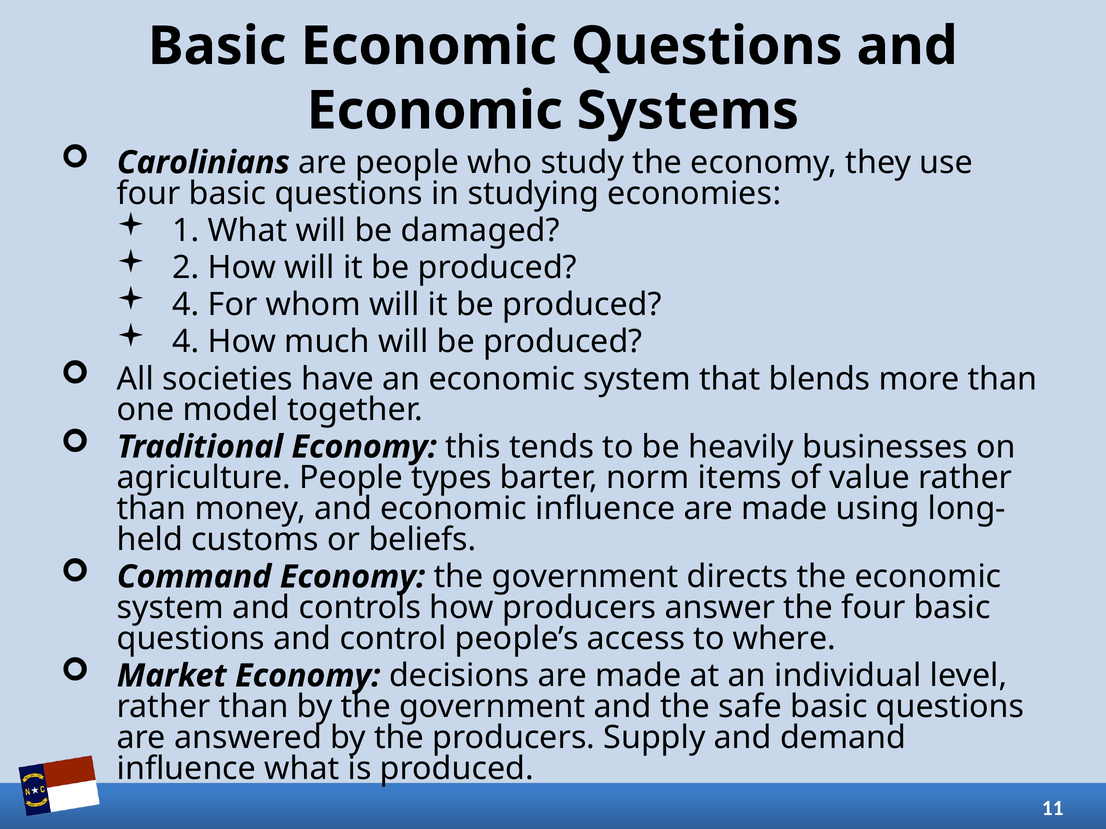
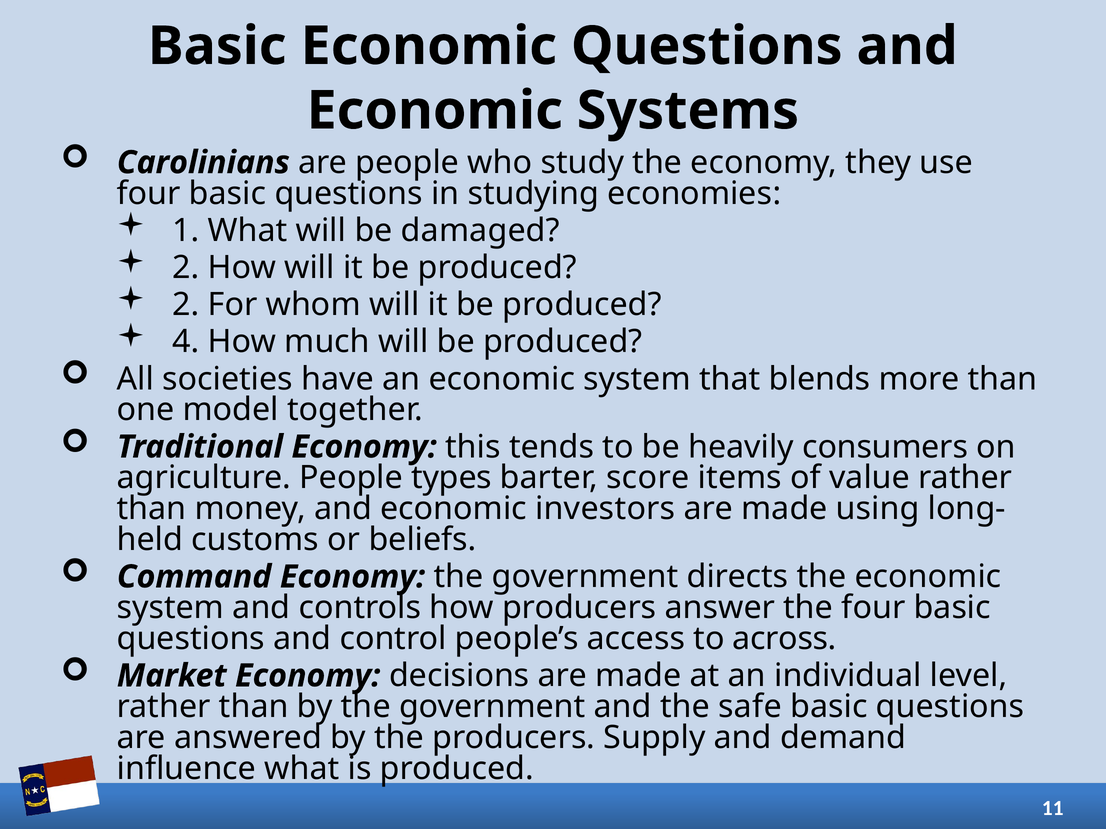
4: 4 -> 2 (186, 305)
businesses: businesses -> consumers (885, 447)
norm: norm -> score (648, 478)
economic influence: influence -> investors (605, 509)
where: where -> across (784, 639)
